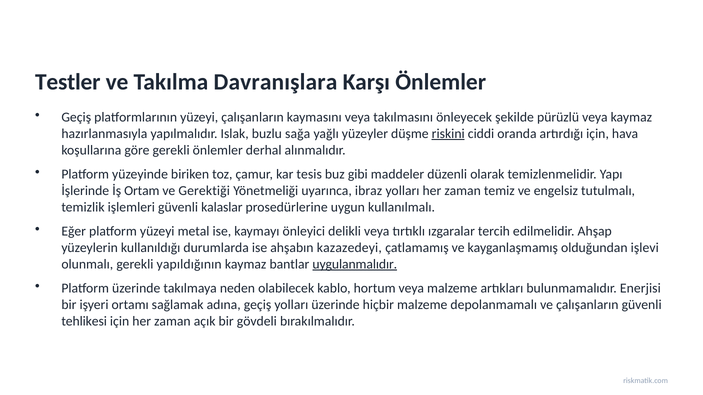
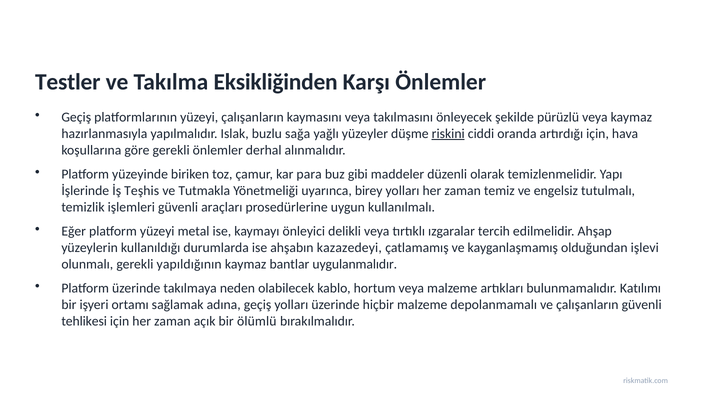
Davranışlara: Davranışlara -> Eksikliğinden (276, 82)
tesis: tesis -> para (309, 175)
Ortam: Ortam -> Teşhis (142, 191)
Gerektiği: Gerektiği -> Tutmakla (204, 191)
ibraz: ibraz -> birey (369, 191)
kalaslar: kalaslar -> araçları (222, 207)
uygulanmalıdır underline: present -> none (355, 265)
Enerjisi: Enerjisi -> Katılımı (640, 289)
gövdeli: gövdeli -> ölümlü (257, 322)
